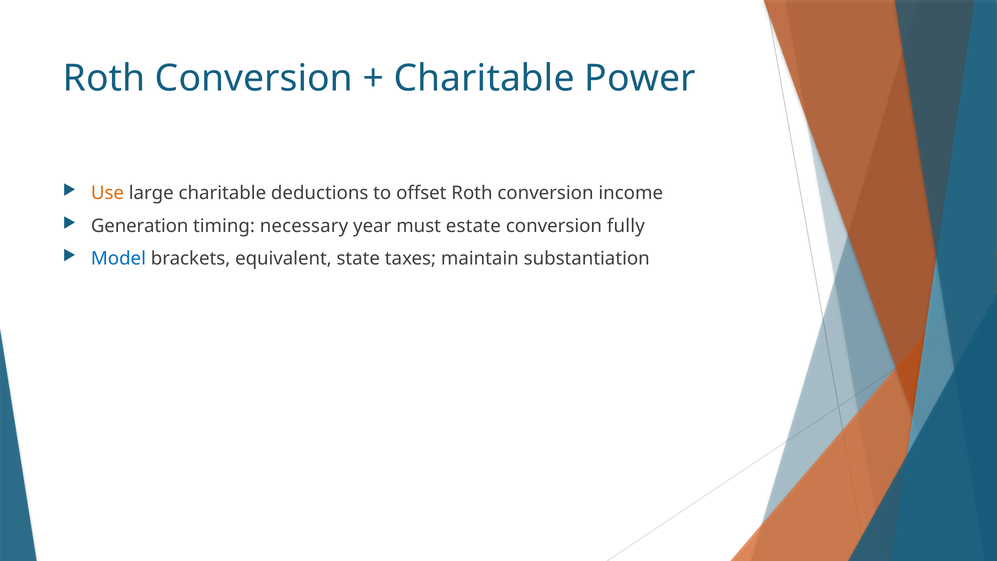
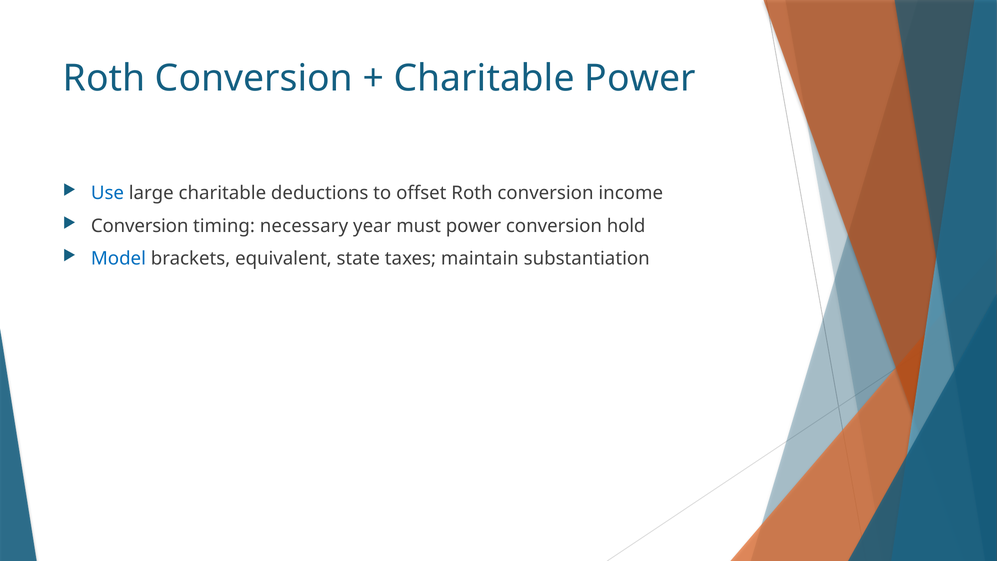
Use colour: orange -> blue (107, 193)
Generation: Generation -> Conversion (140, 226)
must estate: estate -> power (473, 226)
fully: fully -> hold (626, 226)
